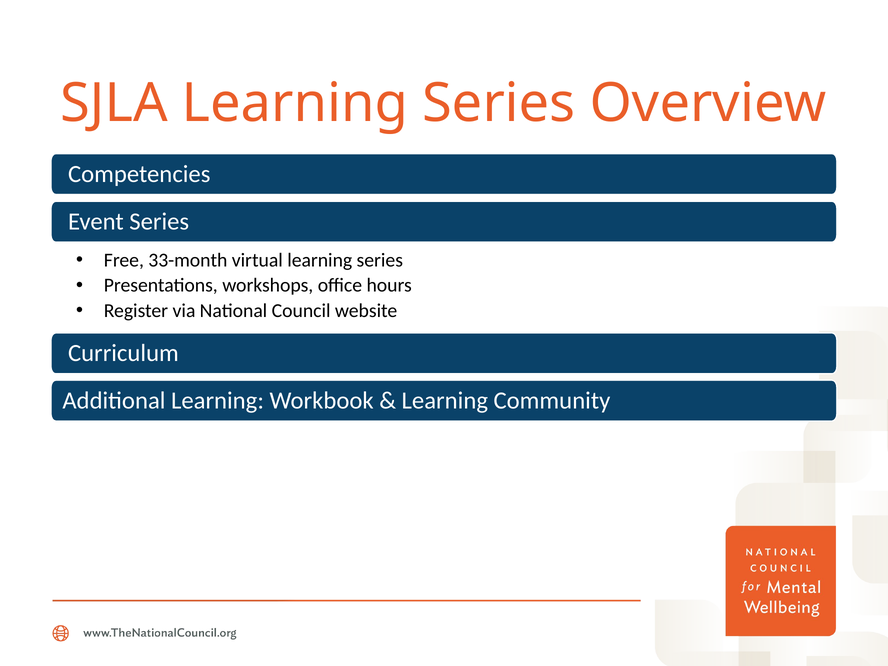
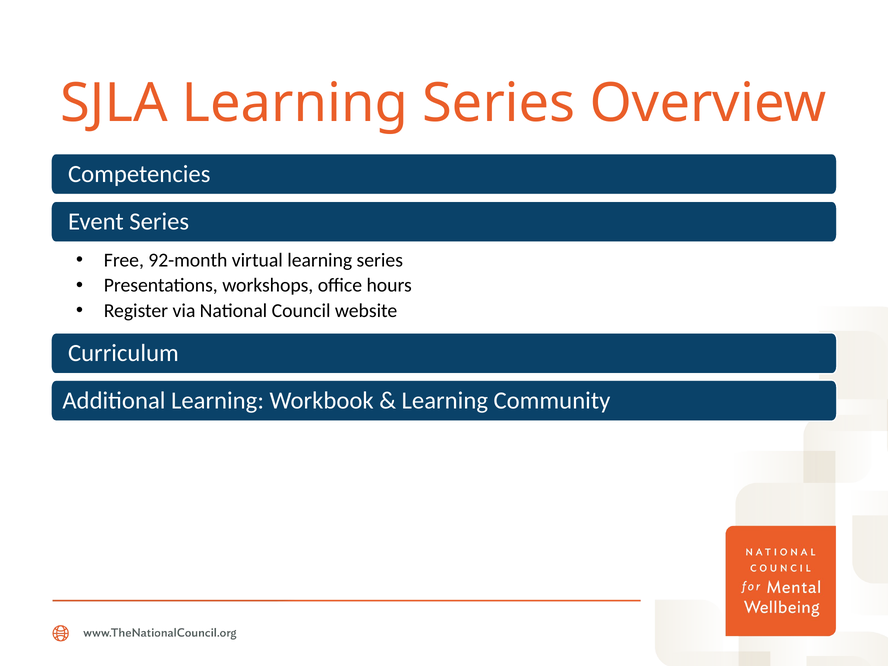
33-month: 33-month -> 92-month (188, 260)
